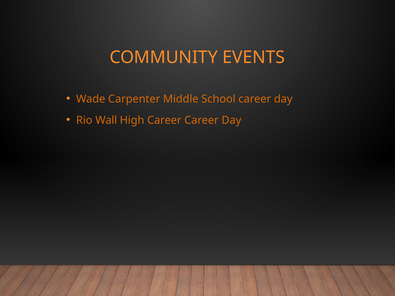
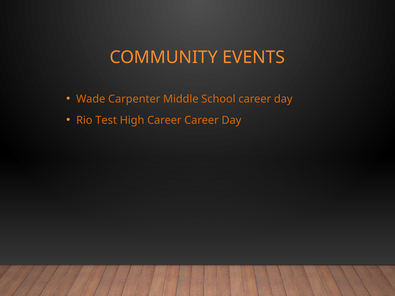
Wall: Wall -> Test (106, 120)
